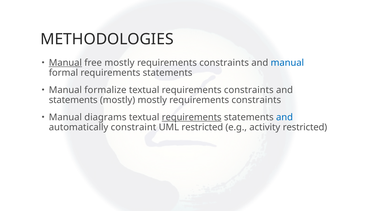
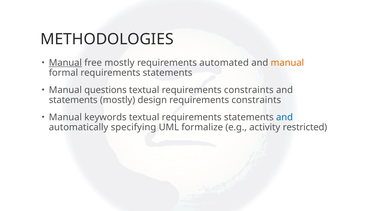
constraints: constraints -> automated (224, 63)
manual colour: blue -> orange (287, 63)
formalize: formalize -> questions (105, 90)
mostly mostly: mostly -> design (152, 100)
diagrams: diagrams -> keywords (105, 118)
requirements underline: present -> none (192, 118)
constraint: constraint -> specifying (133, 128)
UML restricted: restricted -> formalize (202, 128)
